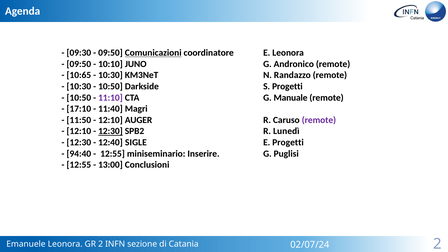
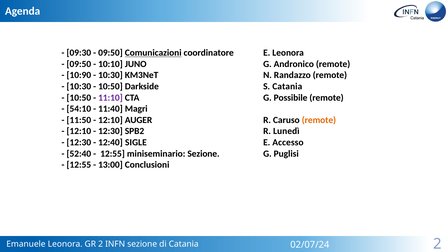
10:65: 10:65 -> 10:90 (79, 75)
S Progetti: Progetti -> Catania (287, 86)
Manuale: Manuale -> Possibile (291, 98)
17:10: 17:10 -> 54:10 (79, 109)
remote colour: purple -> orange (319, 120)
12:30 underline: present -> none (110, 131)
E Progetti: Progetti -> Accesso (288, 142)
94:40: 94:40 -> 52:40 (79, 154)
miniseminario Inserire: Inserire -> Sezione (203, 154)
